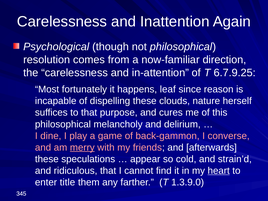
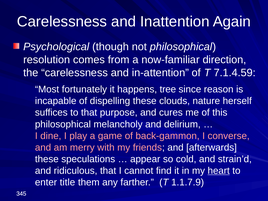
6.7.9.25: 6.7.9.25 -> 7.1.4.59 (235, 73)
leaf: leaf -> tree (168, 89)
merry underline: present -> none (82, 147)
1.3.9.0: 1.3.9.0 -> 1.1.7.9 (188, 182)
